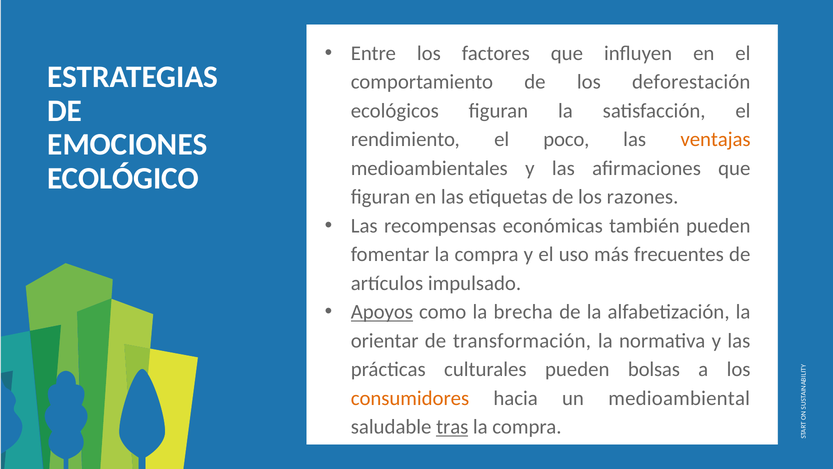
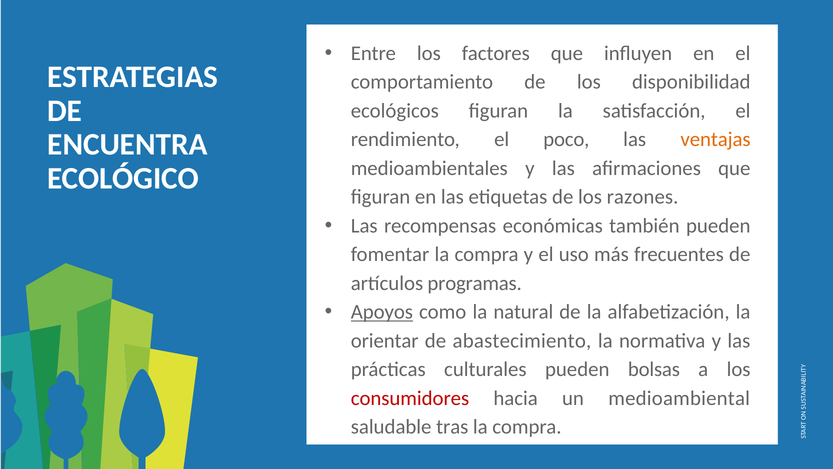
deforestación: deforestación -> disponibilidad (691, 82)
EMOCIONES: EMOCIONES -> ENCUENTRA (127, 144)
impulsado: impulsado -> programas (475, 283)
brecha: brecha -> natural (523, 312)
transformación: transformación -> abastecimiento (522, 341)
consumidores colour: orange -> red (410, 398)
tras underline: present -> none (452, 427)
